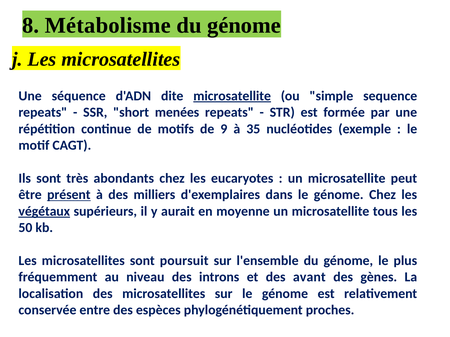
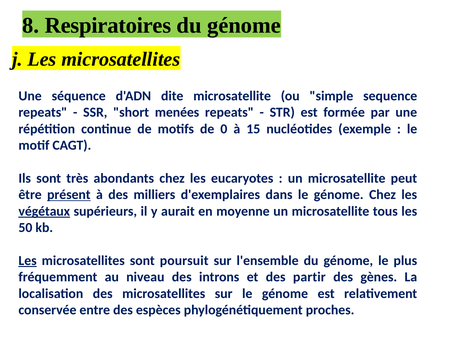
Métabolisme: Métabolisme -> Respiratoires (108, 26)
microsatellite underline: present -> none (232, 96)
9: 9 -> 0 (224, 129)
35: 35 -> 15 (253, 129)
Les underline: none -> present (28, 261)
avant: avant -> partir (309, 278)
